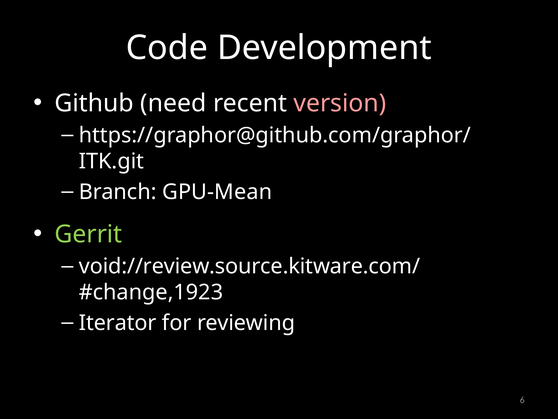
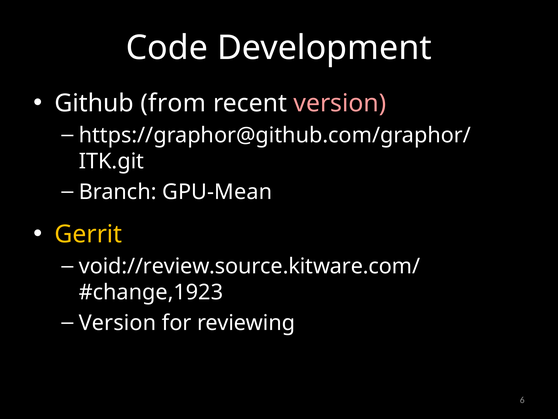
need: need -> from (173, 103)
Gerrit colour: light green -> yellow (88, 234)
Iterator: Iterator -> Version (118, 322)
